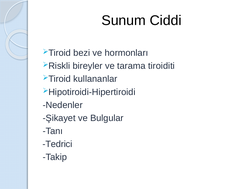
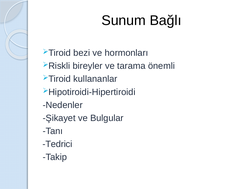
Ciddi: Ciddi -> Bağlı (166, 21)
tiroiditi: tiroiditi -> önemli (161, 66)
